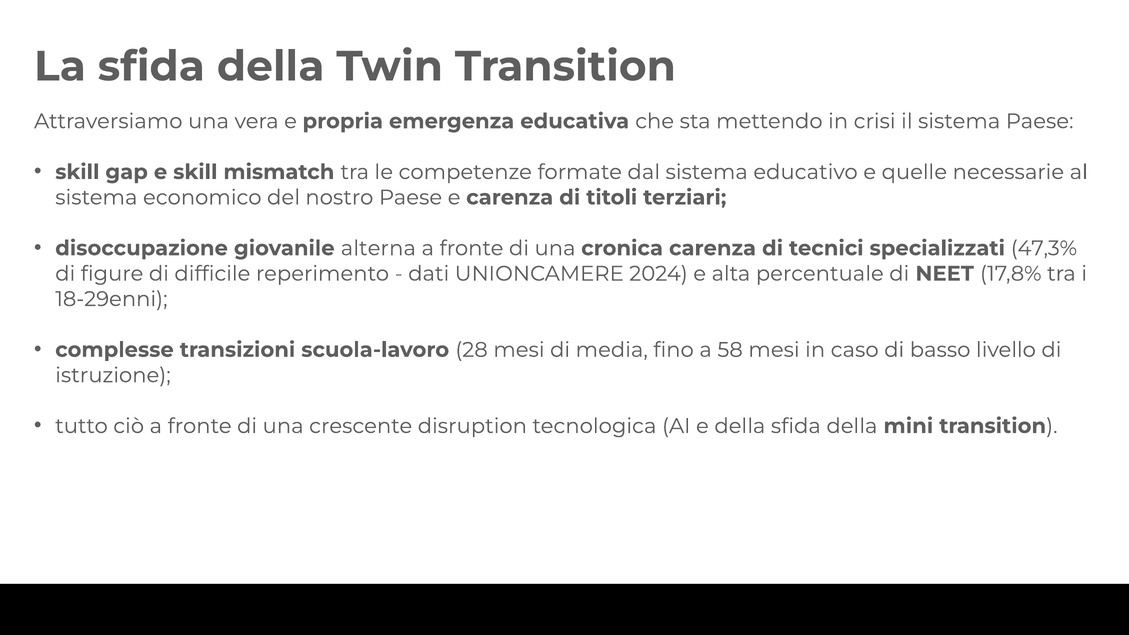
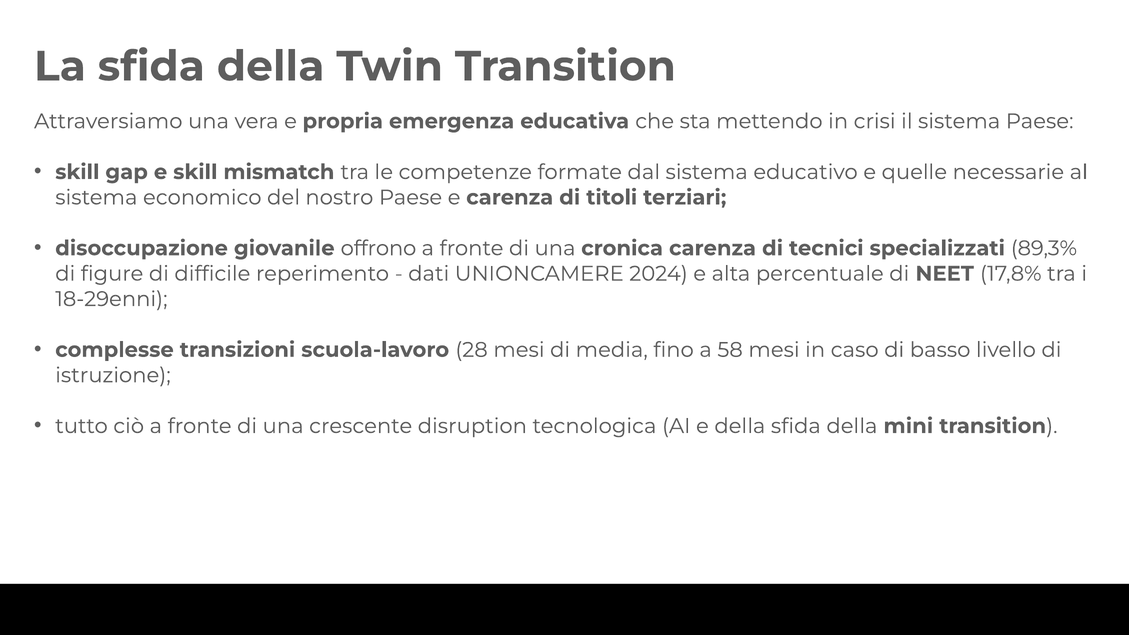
alterna: alterna -> offrono (378, 248)
47,3%: 47,3% -> 89,3% (1044, 248)
